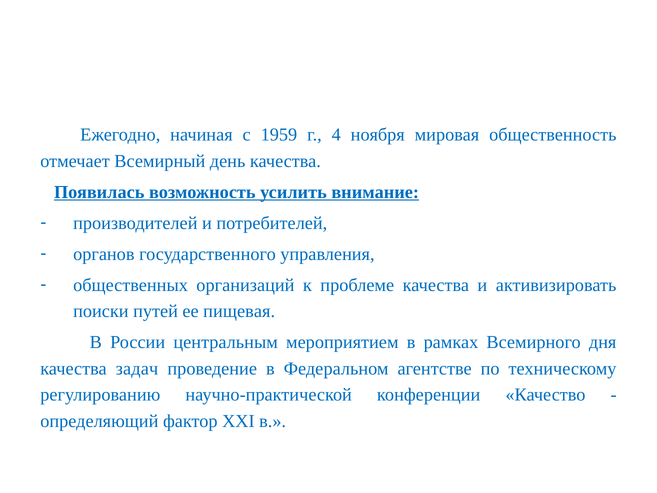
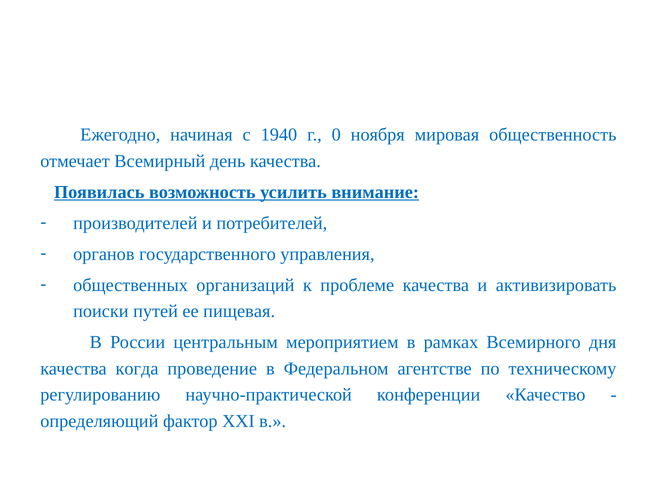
1959: 1959 -> 1940 (279, 135)
4: 4 -> 0 (336, 135)
задач: задач -> когда (137, 368)
